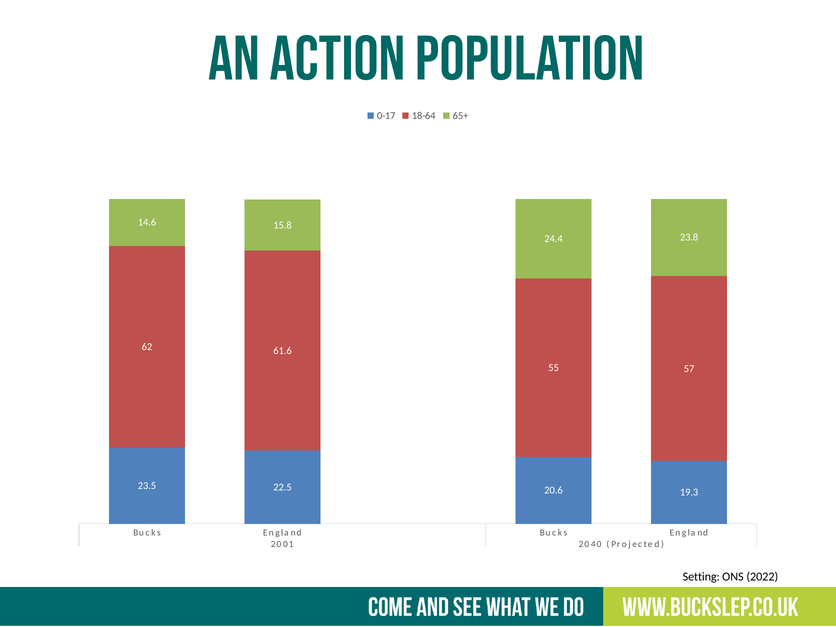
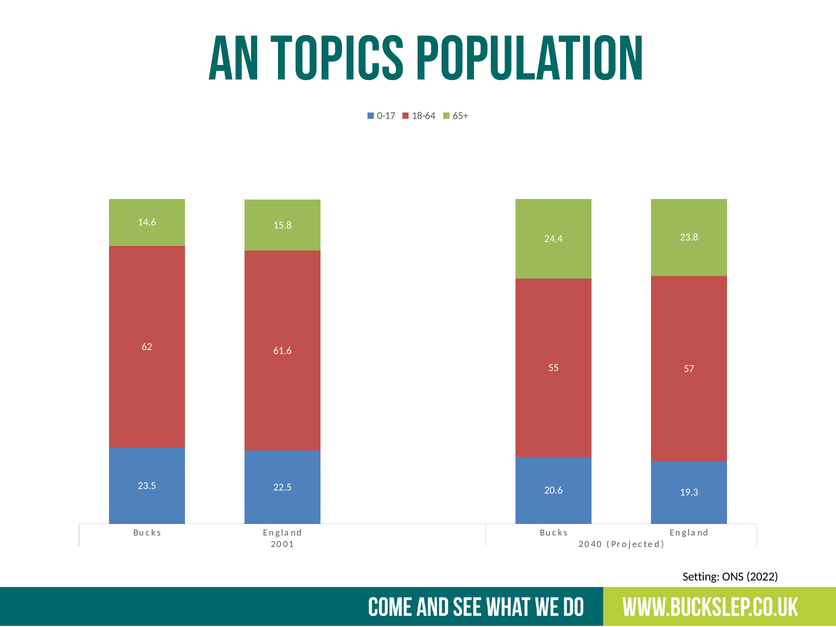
Action: Action -> Topics (337, 59)
